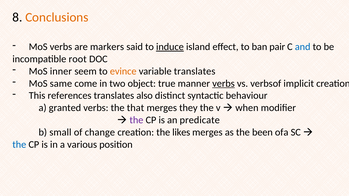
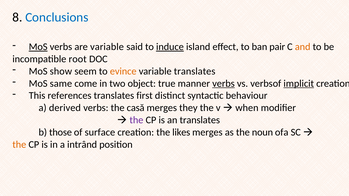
Conclusions colour: orange -> blue (57, 17)
MoS underline: none -> present (38, 47)
are markers: markers -> variable (107, 47)
and colour: blue -> orange (303, 47)
inner: inner -> show (61, 71)
implicit underline: none -> present (299, 84)
also: also -> first (145, 96)
granted: granted -> derived (65, 108)
that: that -> casă (136, 108)
an predicate: predicate -> translates (200, 120)
small: small -> those (61, 132)
change: change -> surface (100, 132)
been: been -> noun (262, 132)
the colour: blue -> orange (19, 145)
various: various -> intrând (82, 145)
